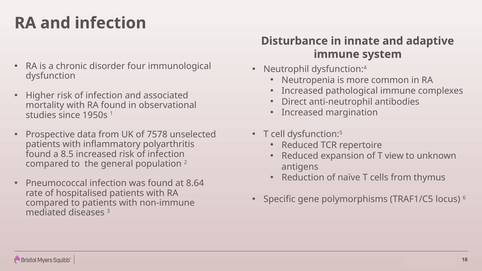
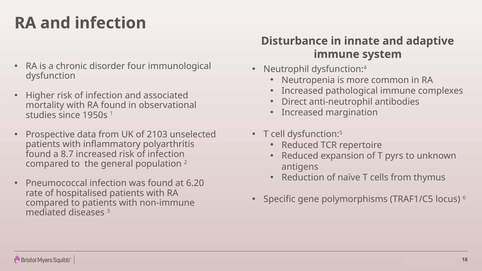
7578: 7578 -> 2103 (157, 135)
view: view -> pyrs (394, 156)
8.5: 8.5 -> 8.7 (67, 154)
8.64: 8.64 -> 6.20 (195, 183)
